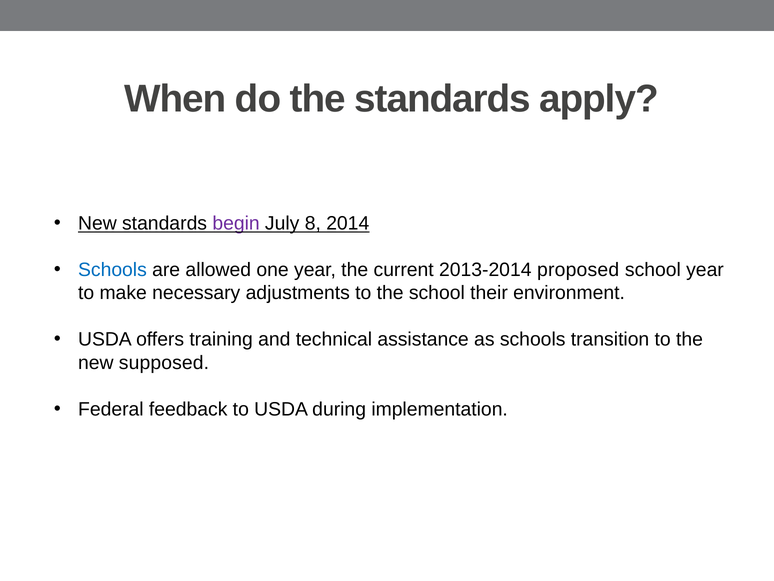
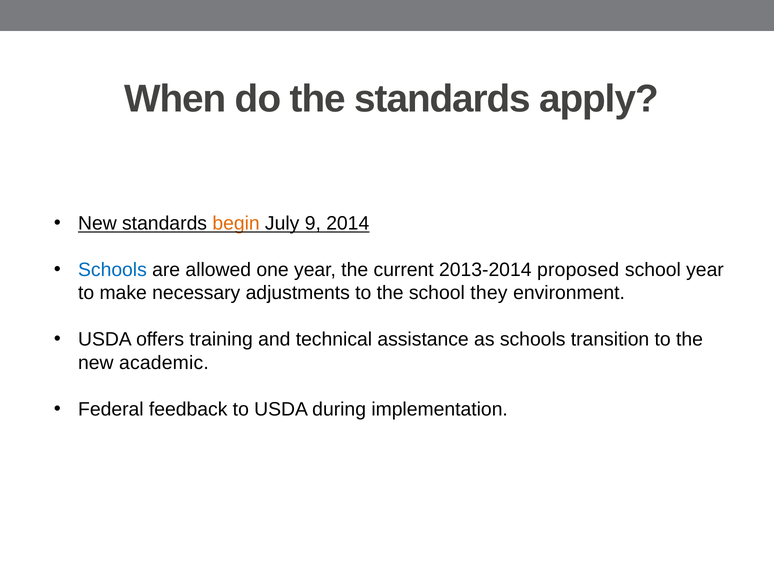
begin colour: purple -> orange (236, 223)
8: 8 -> 9 (313, 223)
their: their -> they (489, 293)
supposed: supposed -> academic (164, 362)
